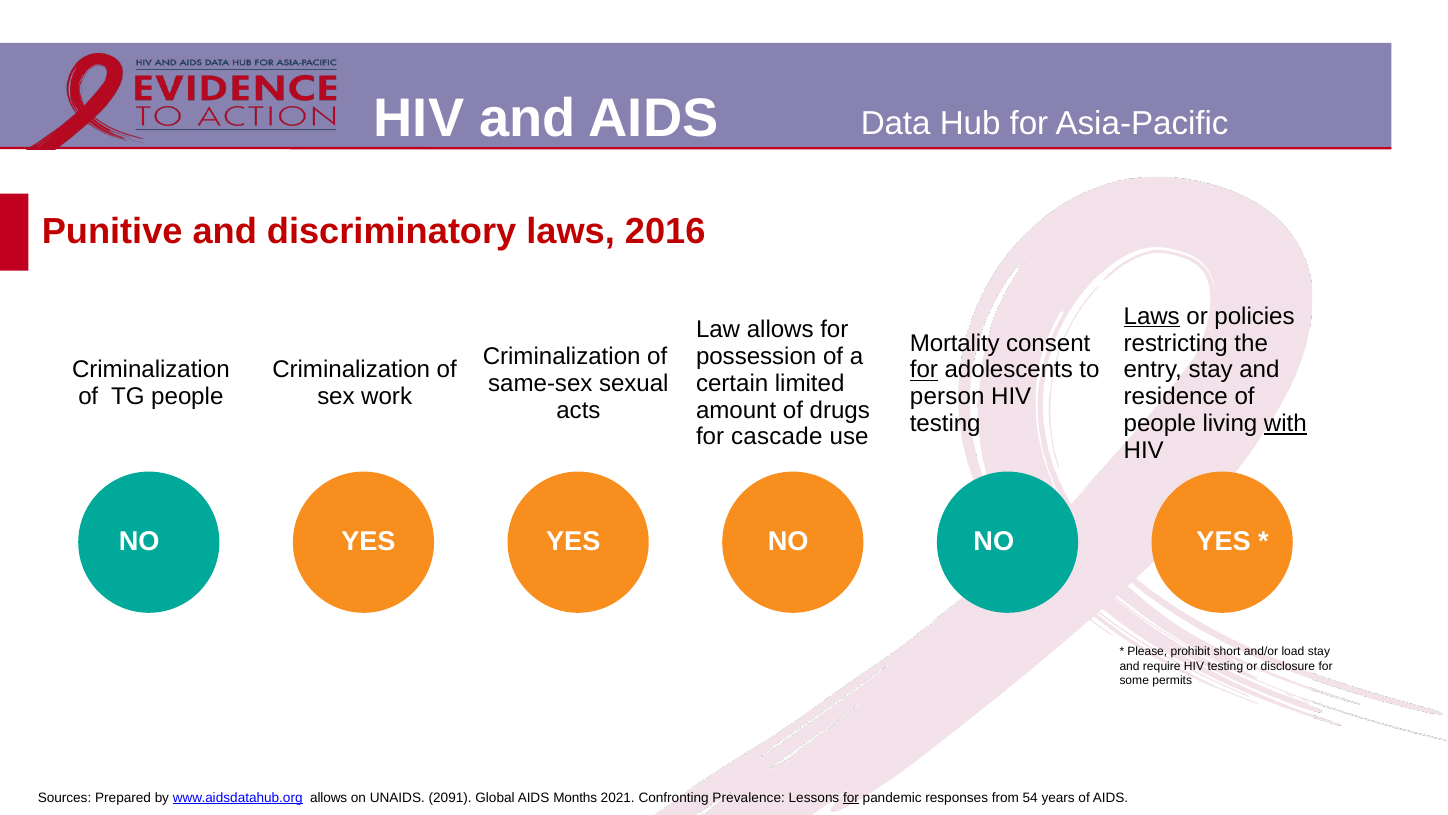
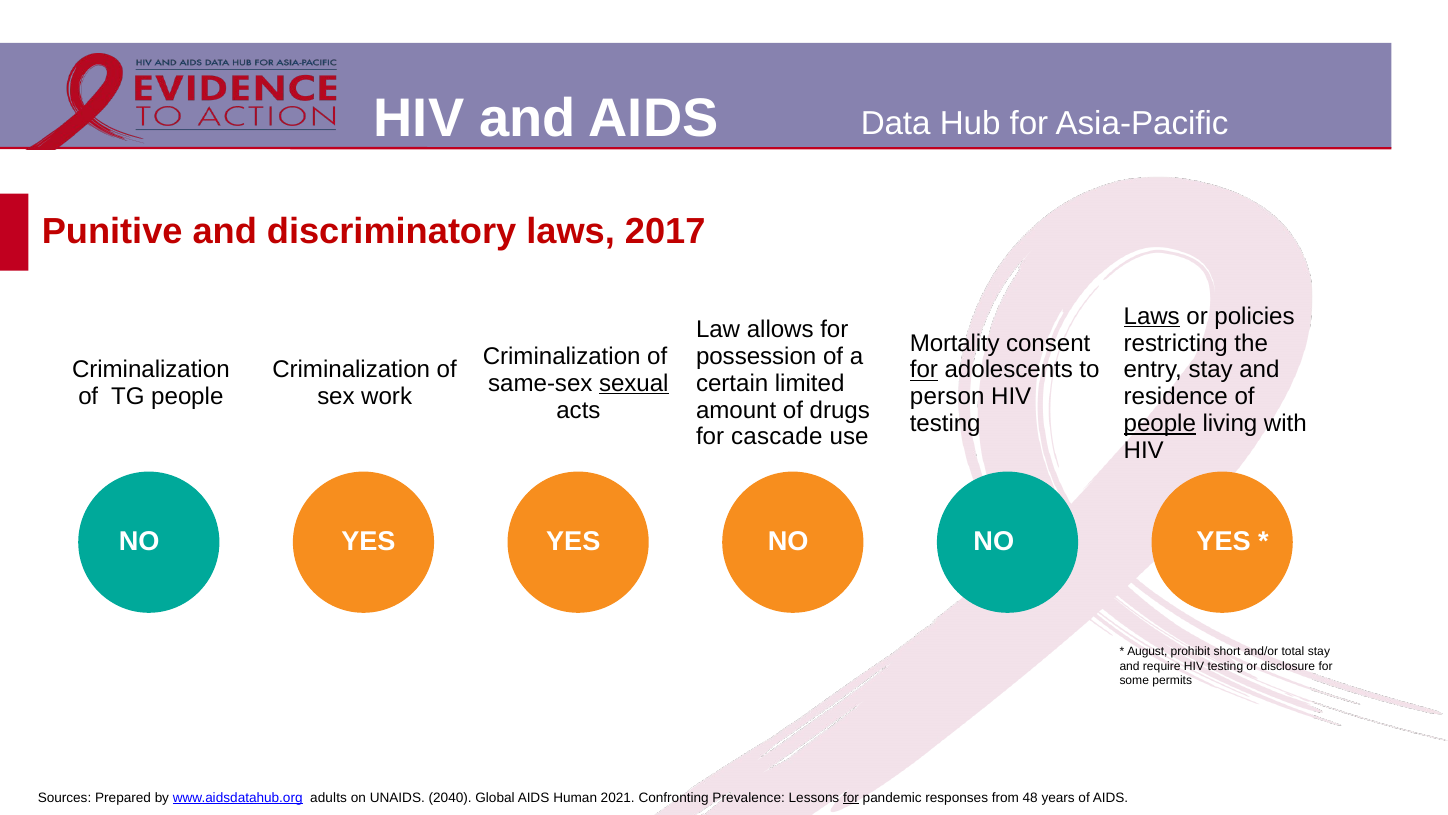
2016: 2016 -> 2017 (665, 232)
sexual underline: none -> present (634, 383)
people underline: none -> present (1160, 423)
with underline: present -> none (1285, 423)
Please: Please -> August (1147, 652)
load: load -> total (1293, 652)
www.aidsdatahub.org allows: allows -> adults (329, 797)
2091: 2091 -> 2040 (450, 797)
Months: Months -> Human (575, 797)
54: 54 -> 48 (1030, 797)
